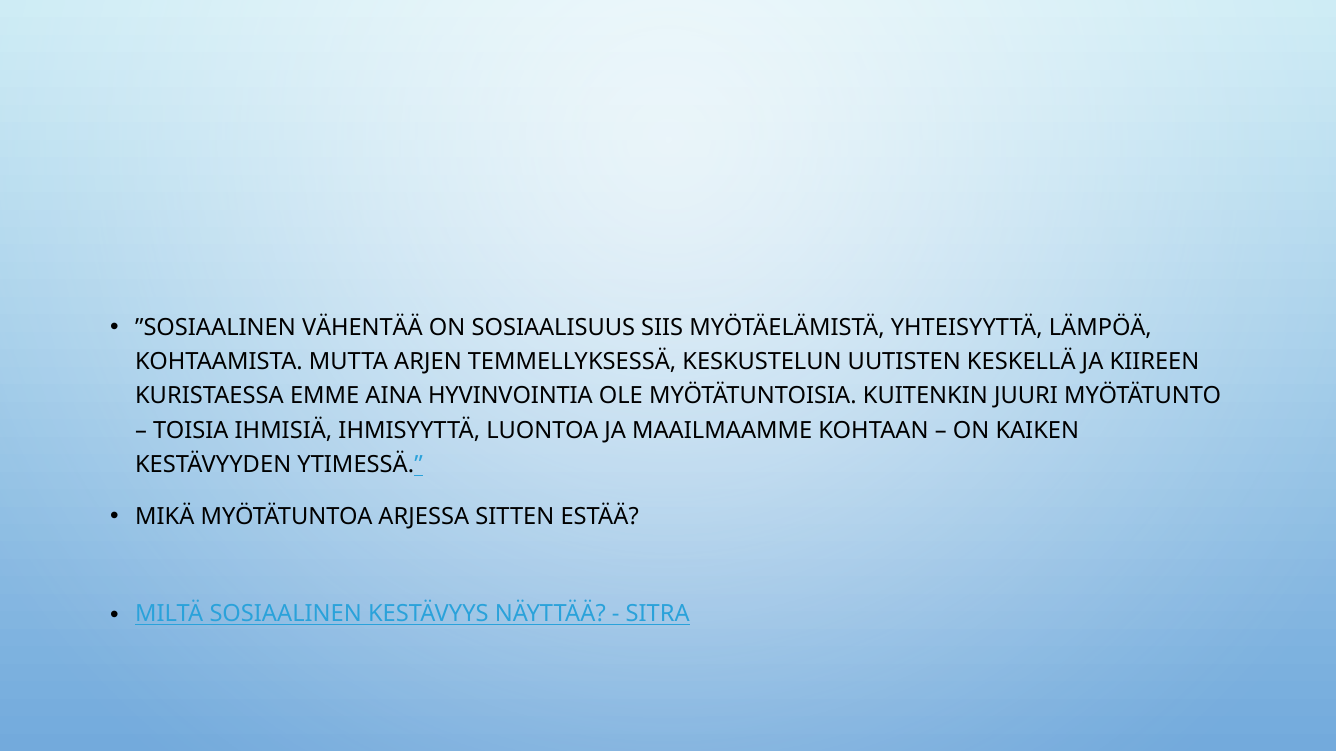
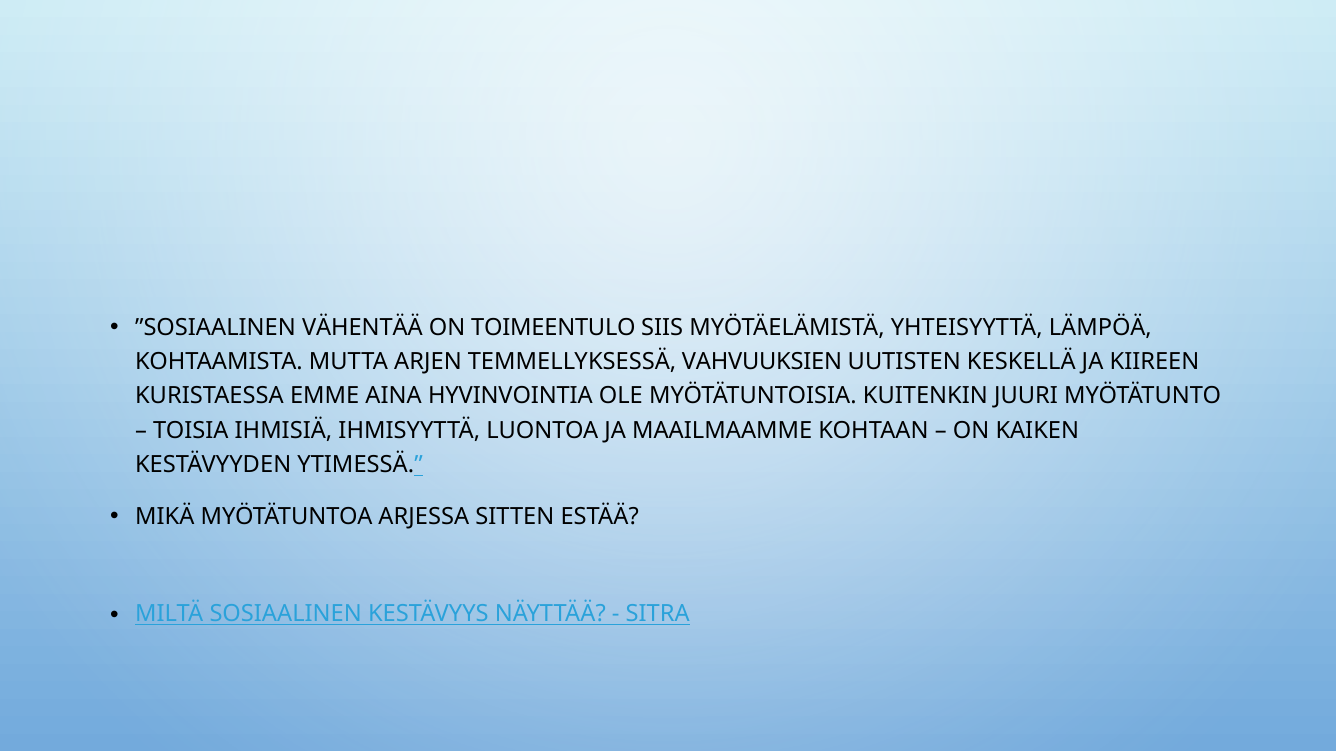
SOSIAALISUUS: SOSIAALISUUS -> TOIMEENTULO (553, 328)
KESKUSTELUN: KESKUSTELUN -> VAHVUUKSIEN (762, 362)
